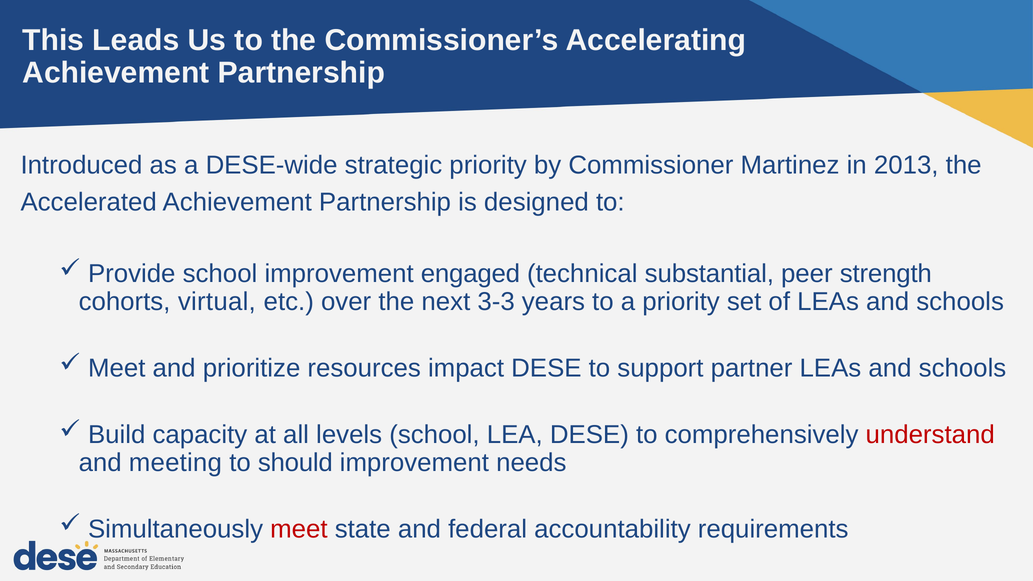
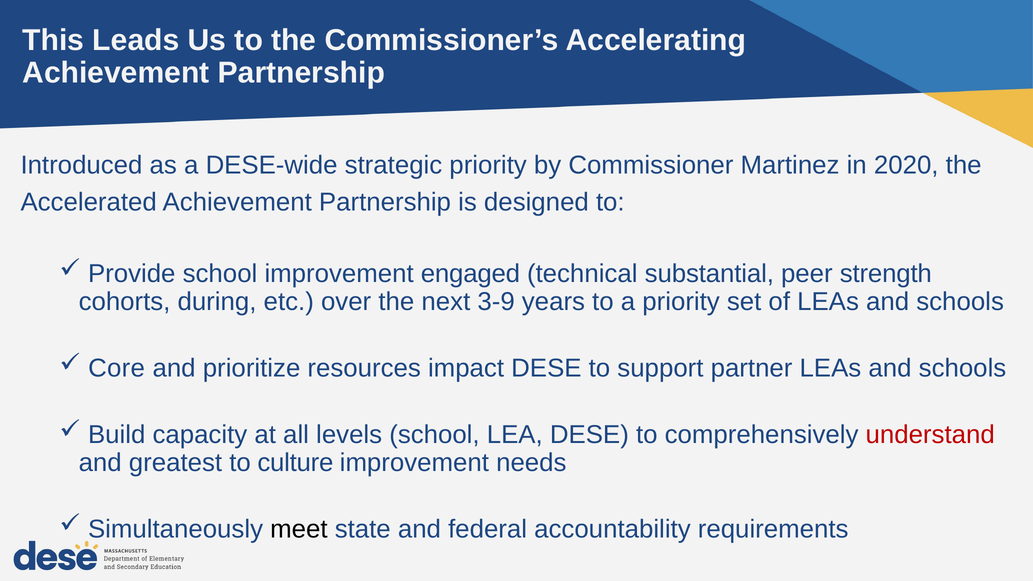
2013: 2013 -> 2020 (906, 165)
virtual: virtual -> during (217, 302)
3-3: 3-3 -> 3-9 (496, 302)
Meet: Meet -> Core (117, 368)
meeting: meeting -> greatest (175, 463)
should: should -> culture (295, 463)
meet colour: red -> black (299, 529)
